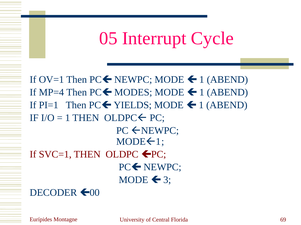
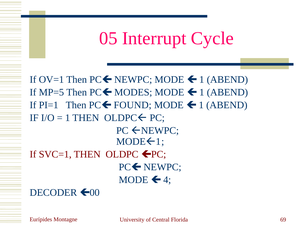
MP=4: MP=4 -> MP=5 (51, 93)
YIELDS: YIELDS -> FOUND (133, 105)
3: 3 -> 4 (167, 180)
